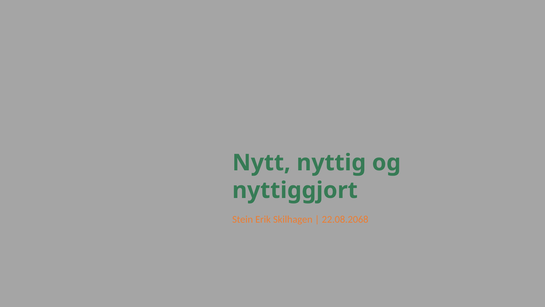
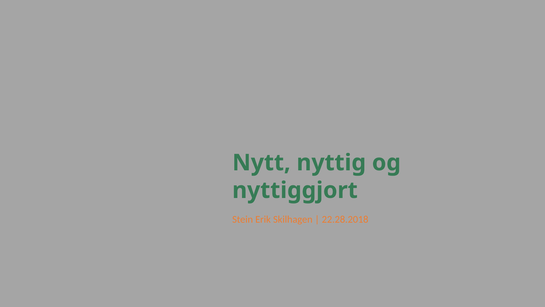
22.08.2068: 22.08.2068 -> 22.28.2018 (345, 219)
